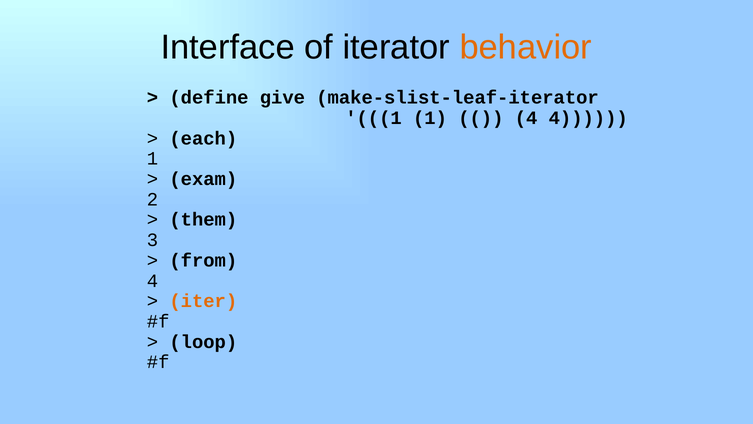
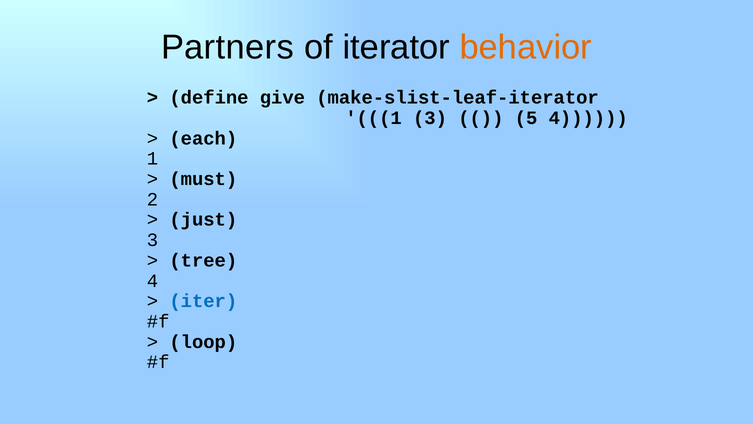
Interface: Interface -> Partners (227, 47)
1 1: 1 -> 3 (430, 118)
4: 4 -> 5 (526, 118)
exam: exam -> must (203, 179)
them: them -> just (203, 220)
from: from -> tree (203, 260)
iter colour: orange -> blue (203, 301)
